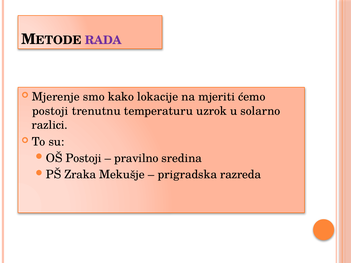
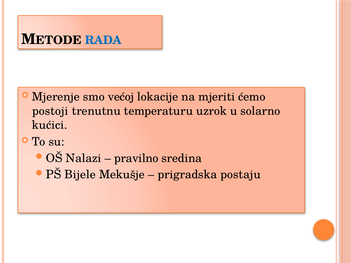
RADA colour: purple -> blue (103, 40)
kako: kako -> većoj (121, 97)
razlici: razlici -> kućici (50, 125)
OŠ Postoji: Postoji -> Nalazi (84, 158)
Zraka: Zraka -> Bijele (80, 175)
razreda: razreda -> postaju (241, 175)
